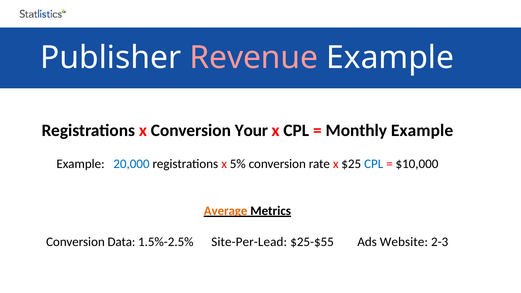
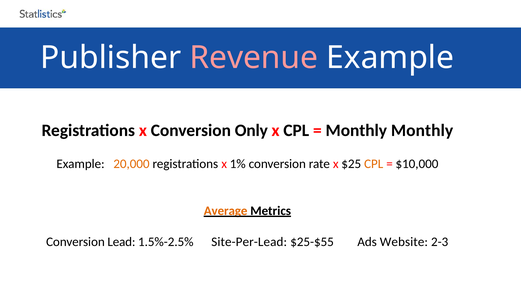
Your: Your -> Only (251, 130)
Monthly Example: Example -> Monthly (422, 130)
20,000 colour: blue -> orange (131, 164)
5%: 5% -> 1% (238, 164)
CPL colour: blue -> orange (374, 164)
Data: Data -> Lead (121, 242)
